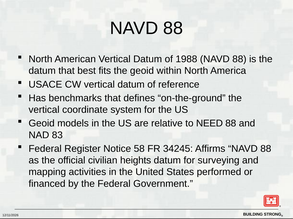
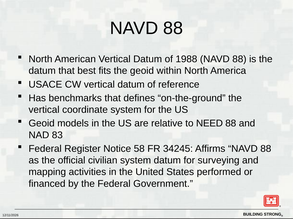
civilian heights: heights -> system (136, 161)
